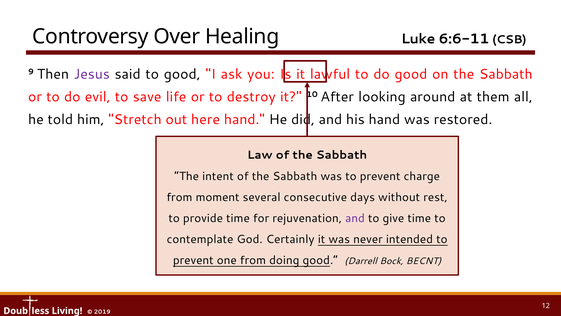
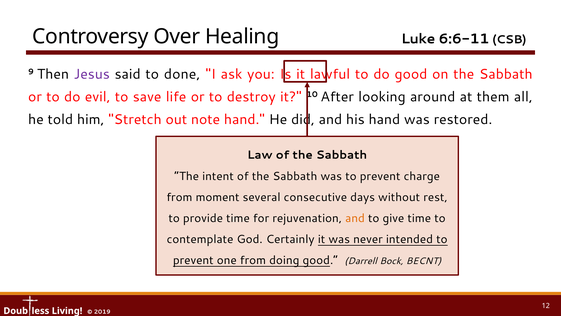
to good: good -> done (182, 74)
here: here -> note (206, 119)
and colour: purple -> orange (355, 218)
